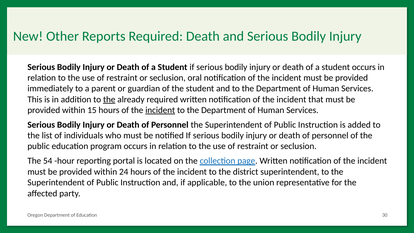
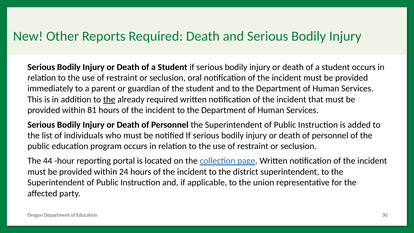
15: 15 -> 81 (92, 110)
incident underline: present -> none (160, 110)
54: 54 -> 44 (48, 161)
